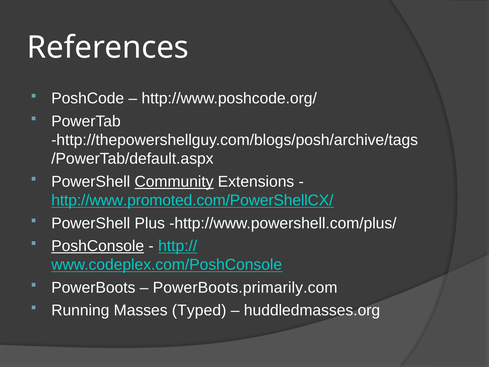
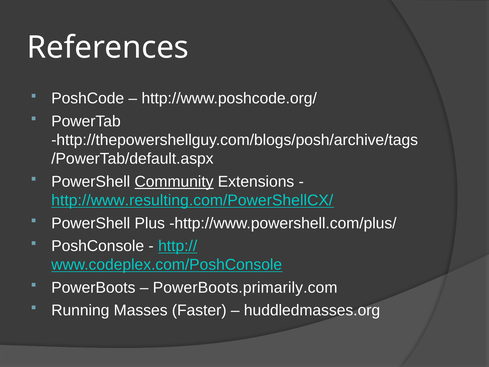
http://www.promoted.com/PowerShellCX/: http://www.promoted.com/PowerShellCX/ -> http://www.resulting.com/PowerShellCX/ (192, 200)
PoshConsole underline: present -> none (98, 246)
Typed: Typed -> Faster (199, 310)
